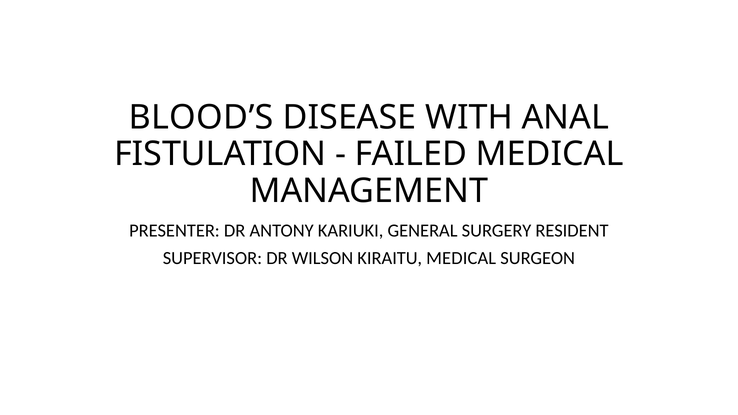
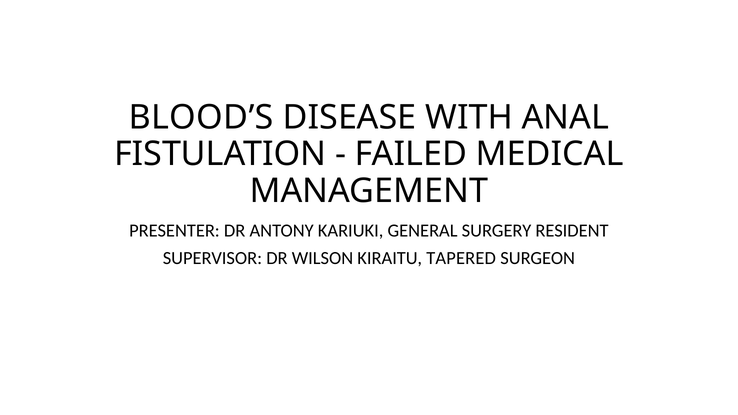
KIRAITU MEDICAL: MEDICAL -> TAPERED (461, 258)
